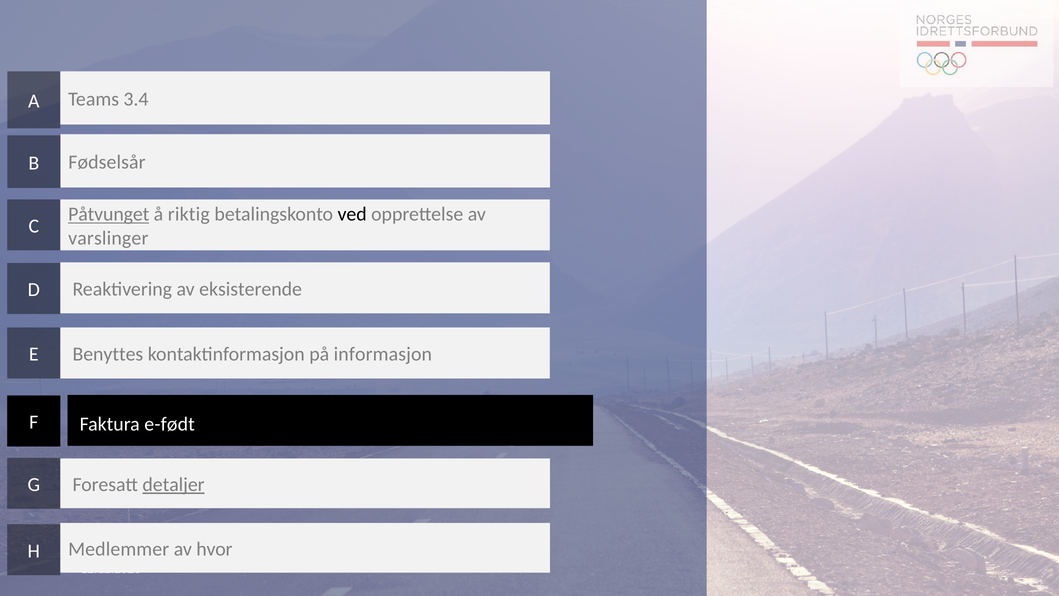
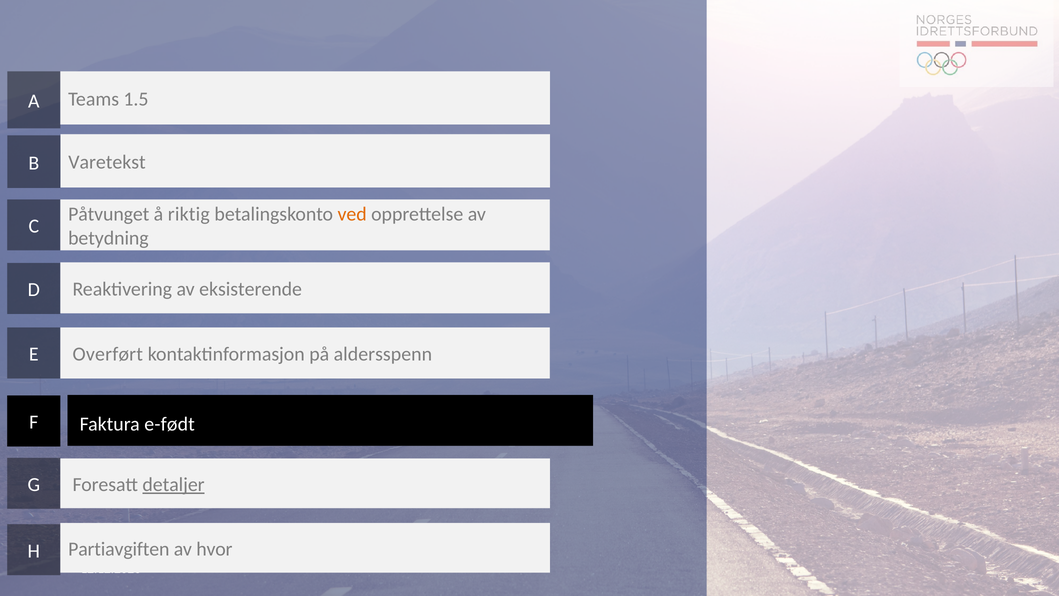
3.4: 3.4 -> 1.5 (136, 99)
Fødselsår: Fødselsår -> Varetekst (107, 162)
Påtvunget underline: present -> none (109, 214)
ved colour: black -> orange (352, 214)
varslinger: varslinger -> betydning (108, 238)
Benyttes: Benyttes -> Overført (108, 354)
informasjon: informasjon -> aldersspenn (383, 354)
Medlemmer: Medlemmer -> Partiavgiften (119, 549)
